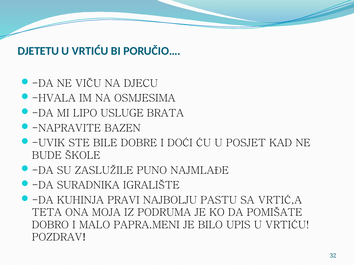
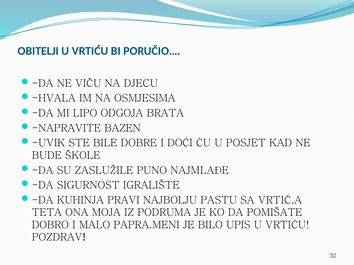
DJETETU: DJETETU -> OBITELJI (38, 51)
USLUGE: USLUGE -> ODGOJA (122, 113)
SURADNIKA: SURADNIKA -> SIGURNOST (88, 186)
